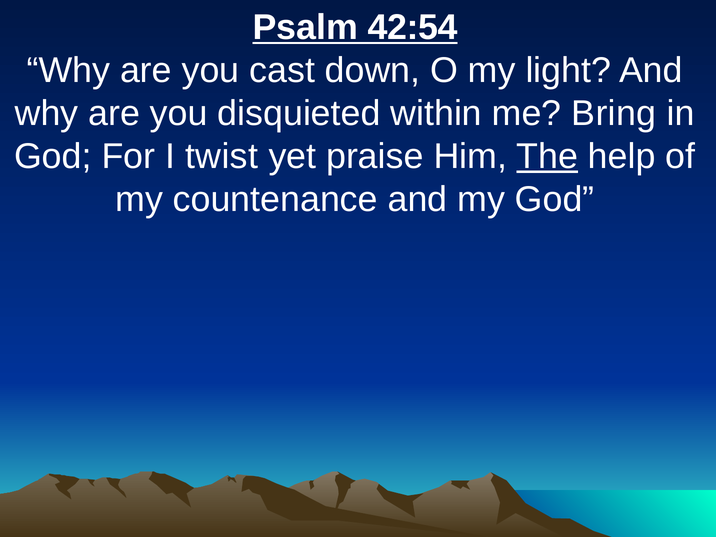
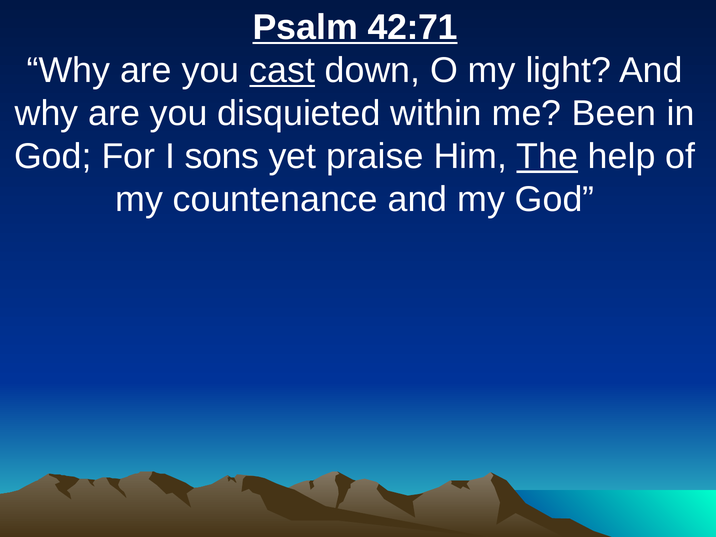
42:54: 42:54 -> 42:71 (413, 27)
cast underline: none -> present (282, 70)
Bring: Bring -> Been (614, 113)
twist: twist -> sons (222, 156)
